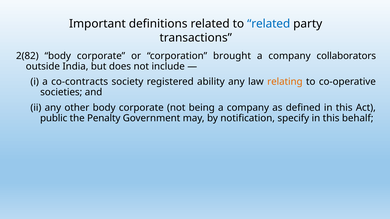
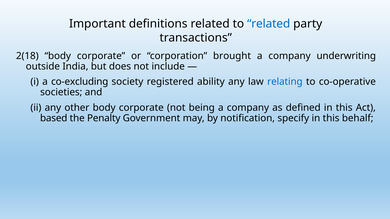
2(82: 2(82 -> 2(18 (27, 56)
collaborators: collaborators -> underwriting (346, 56)
co-contracts: co-contracts -> co-excluding (80, 82)
relating colour: orange -> blue (285, 82)
public: public -> based (54, 118)
